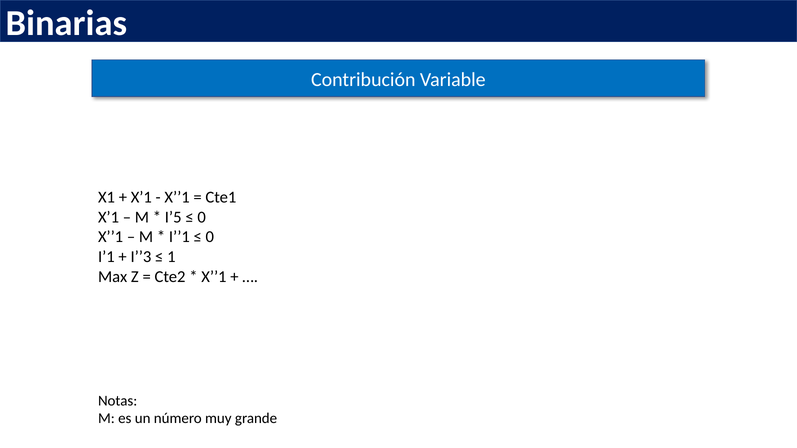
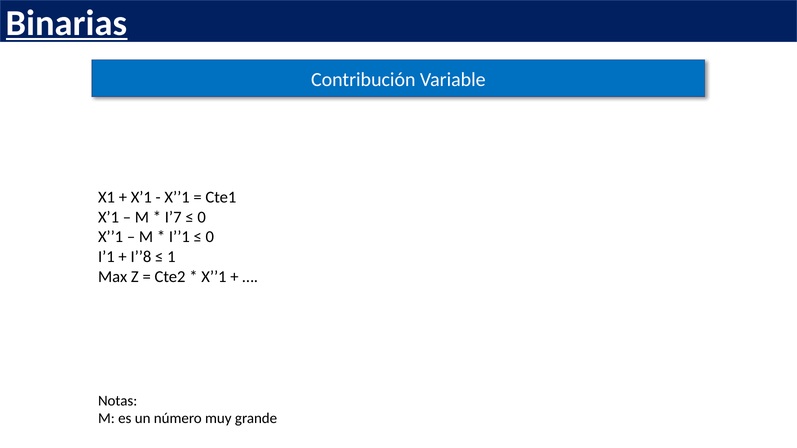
Binarias underline: none -> present (67, 23)
I’5: I’5 -> I’7 (173, 217)
I’’3: I’’3 -> I’’8 (141, 257)
